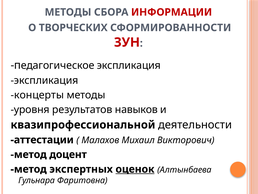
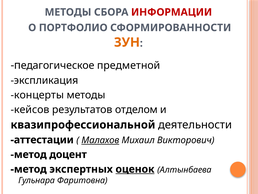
ТВОРЧЕСКИХ: ТВОРЧЕСКИХ -> ПОРТФОЛИО (73, 28)
ЗУН colour: red -> orange (127, 42)
педагогическое экспликация: экспликация -> предметной (129, 65)
уровня: уровня -> кейсов (30, 109)
навыков: навыков -> отделом (136, 109)
Малахов underline: none -> present (100, 140)
